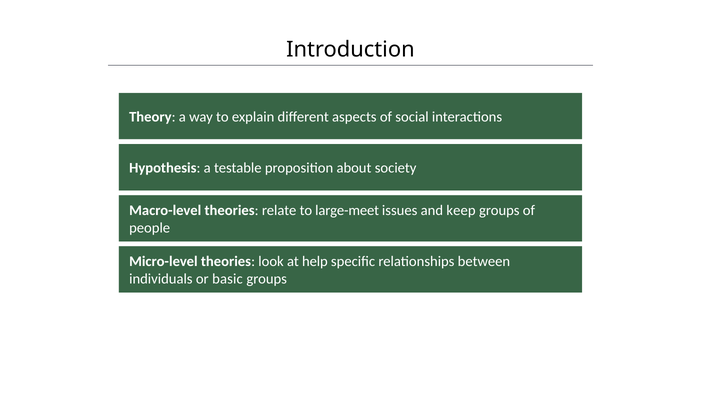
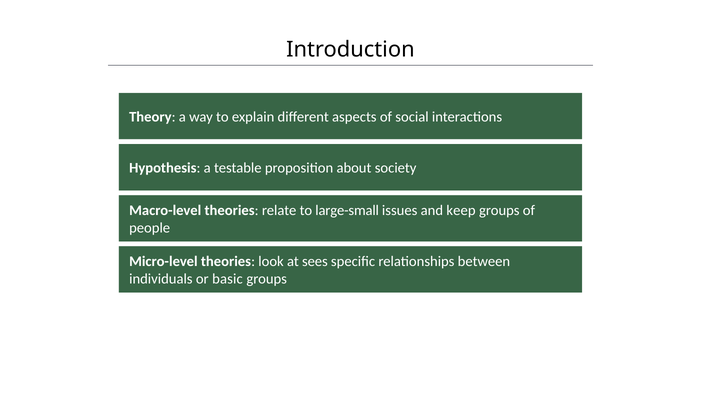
large-meet: large-meet -> large-small (347, 211)
help: help -> sees (315, 262)
